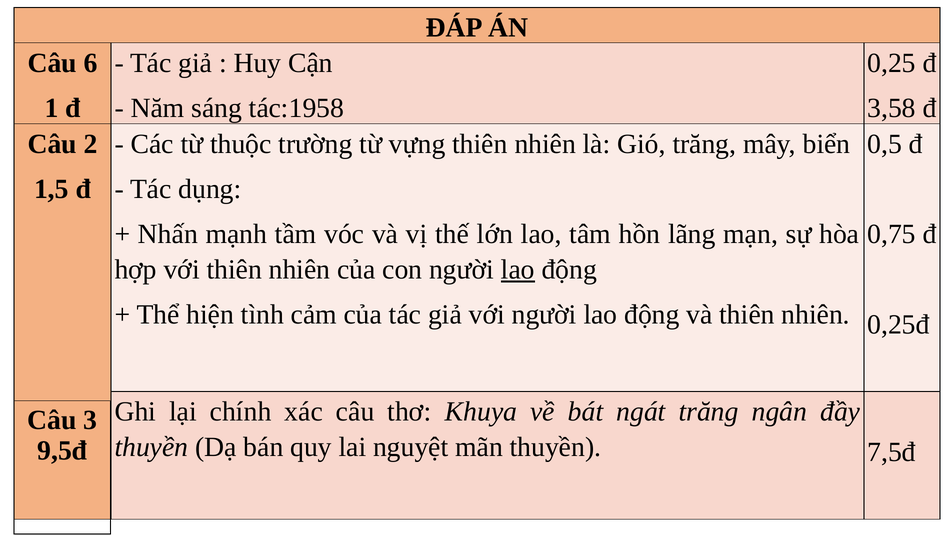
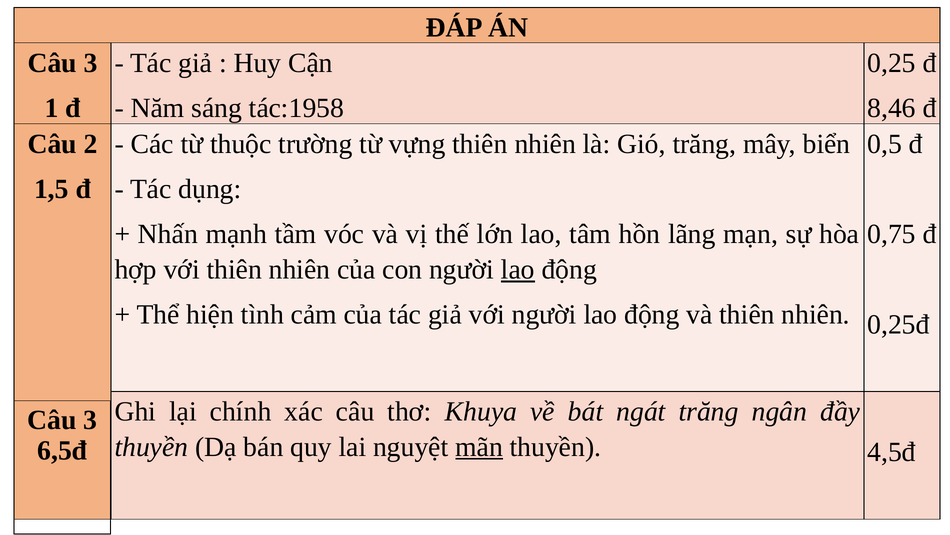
6: 6 -> 3 (91, 63)
3,58: 3,58 -> 8,46 (892, 108)
mãn underline: none -> present (479, 446)
7,5đ: 7,5đ -> 4,5đ (892, 452)
9,5đ: 9,5đ -> 6,5đ (62, 450)
